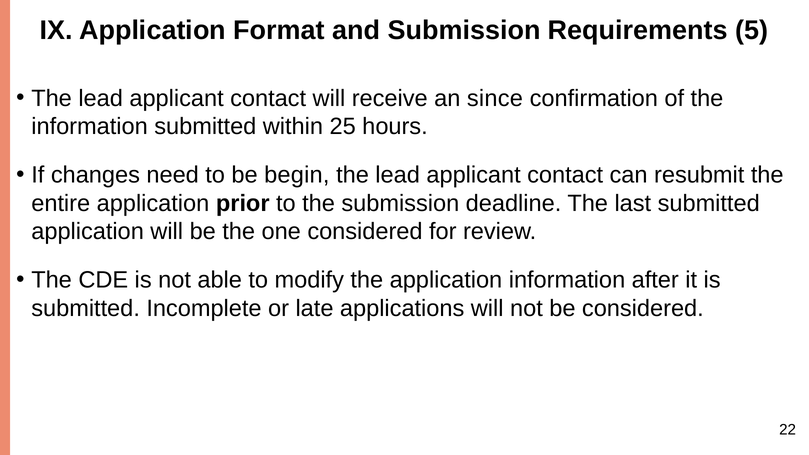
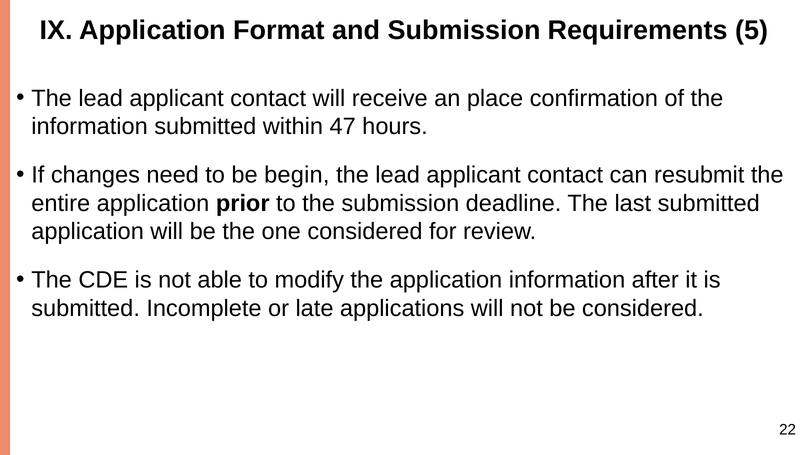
since: since -> place (495, 98)
25: 25 -> 47 (343, 127)
